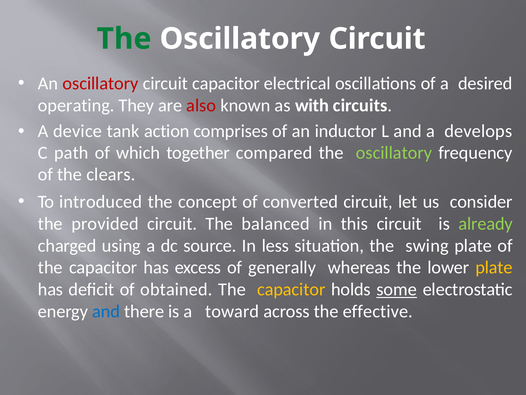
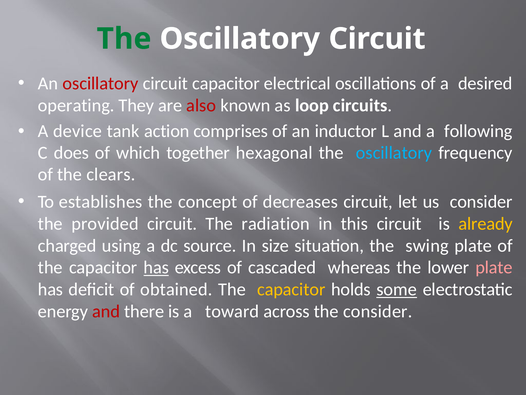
with: with -> loop (312, 105)
develops: develops -> following (478, 131)
path: path -> does (71, 153)
compared: compared -> hexagonal (274, 153)
oscillatory colour: light green -> light blue (394, 153)
introduced: introduced -> establishes (101, 202)
converted: converted -> decreases (300, 202)
balanced: balanced -> radiation (276, 223)
already colour: light green -> yellow (486, 223)
less: less -> size (275, 245)
has underline: none -> present (156, 267)
generally: generally -> cascaded (282, 267)
plate colour: yellow -> pink (494, 267)
and colour: blue -> red (106, 311)
the effective: effective -> consider (378, 311)
